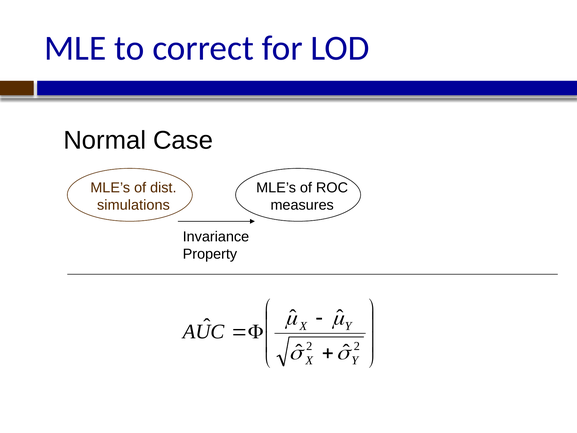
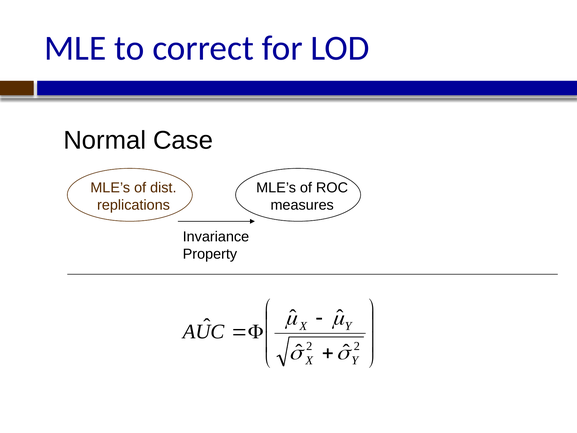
simulations: simulations -> replications (133, 205)
